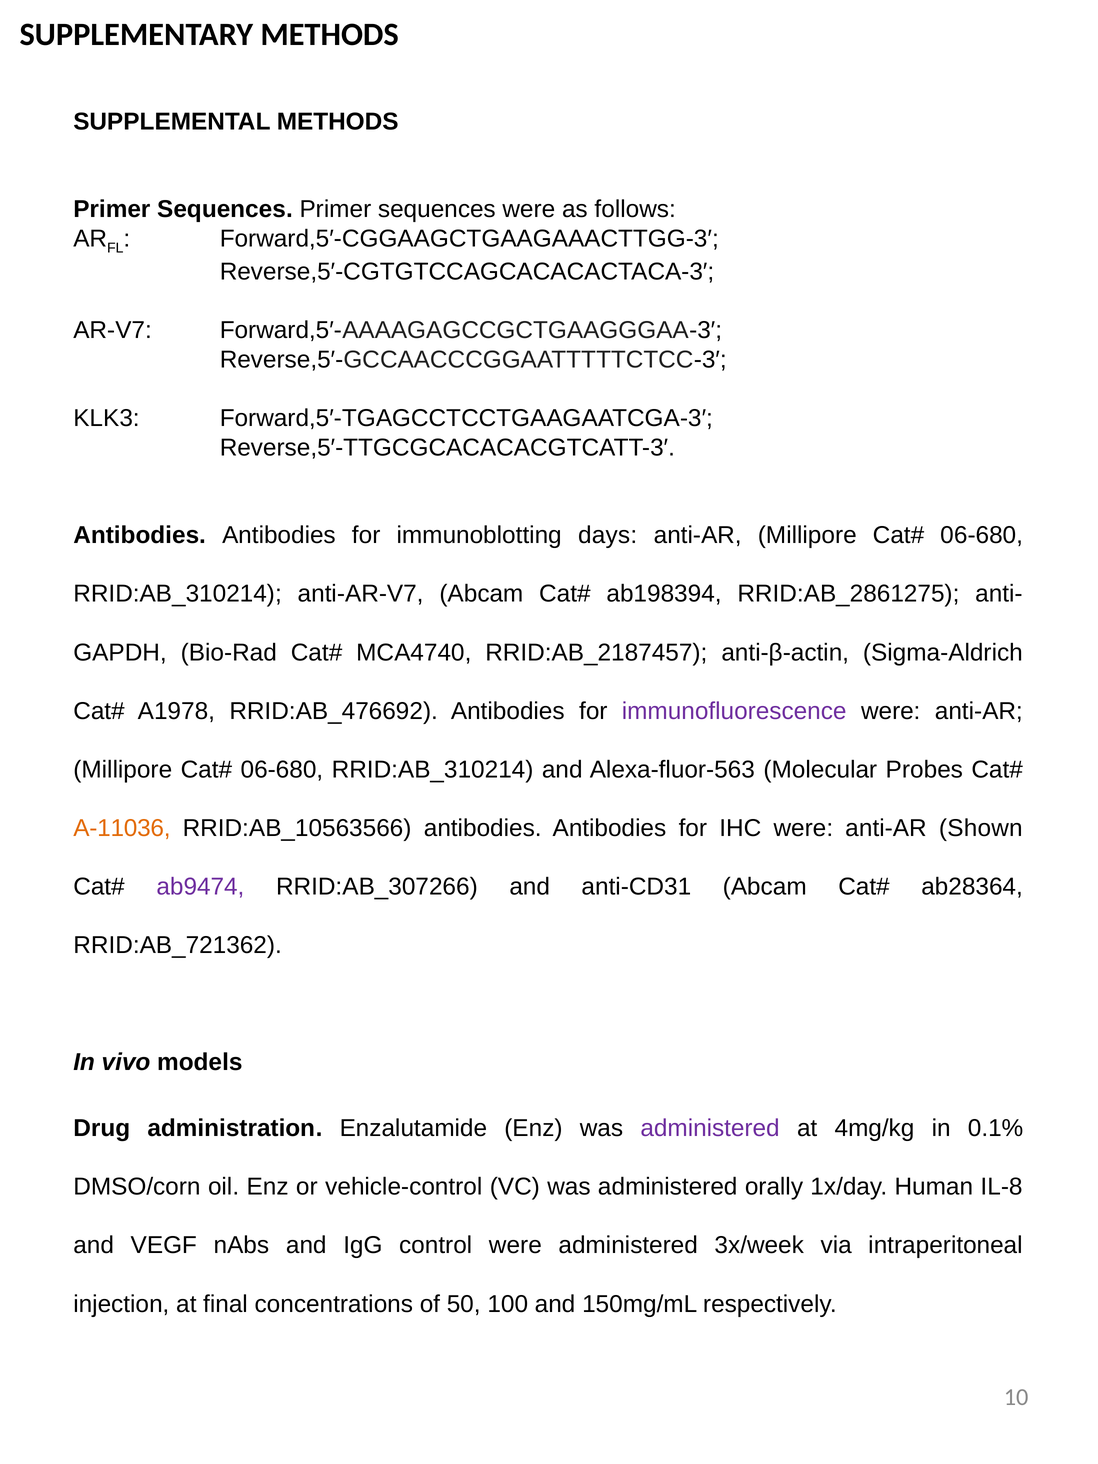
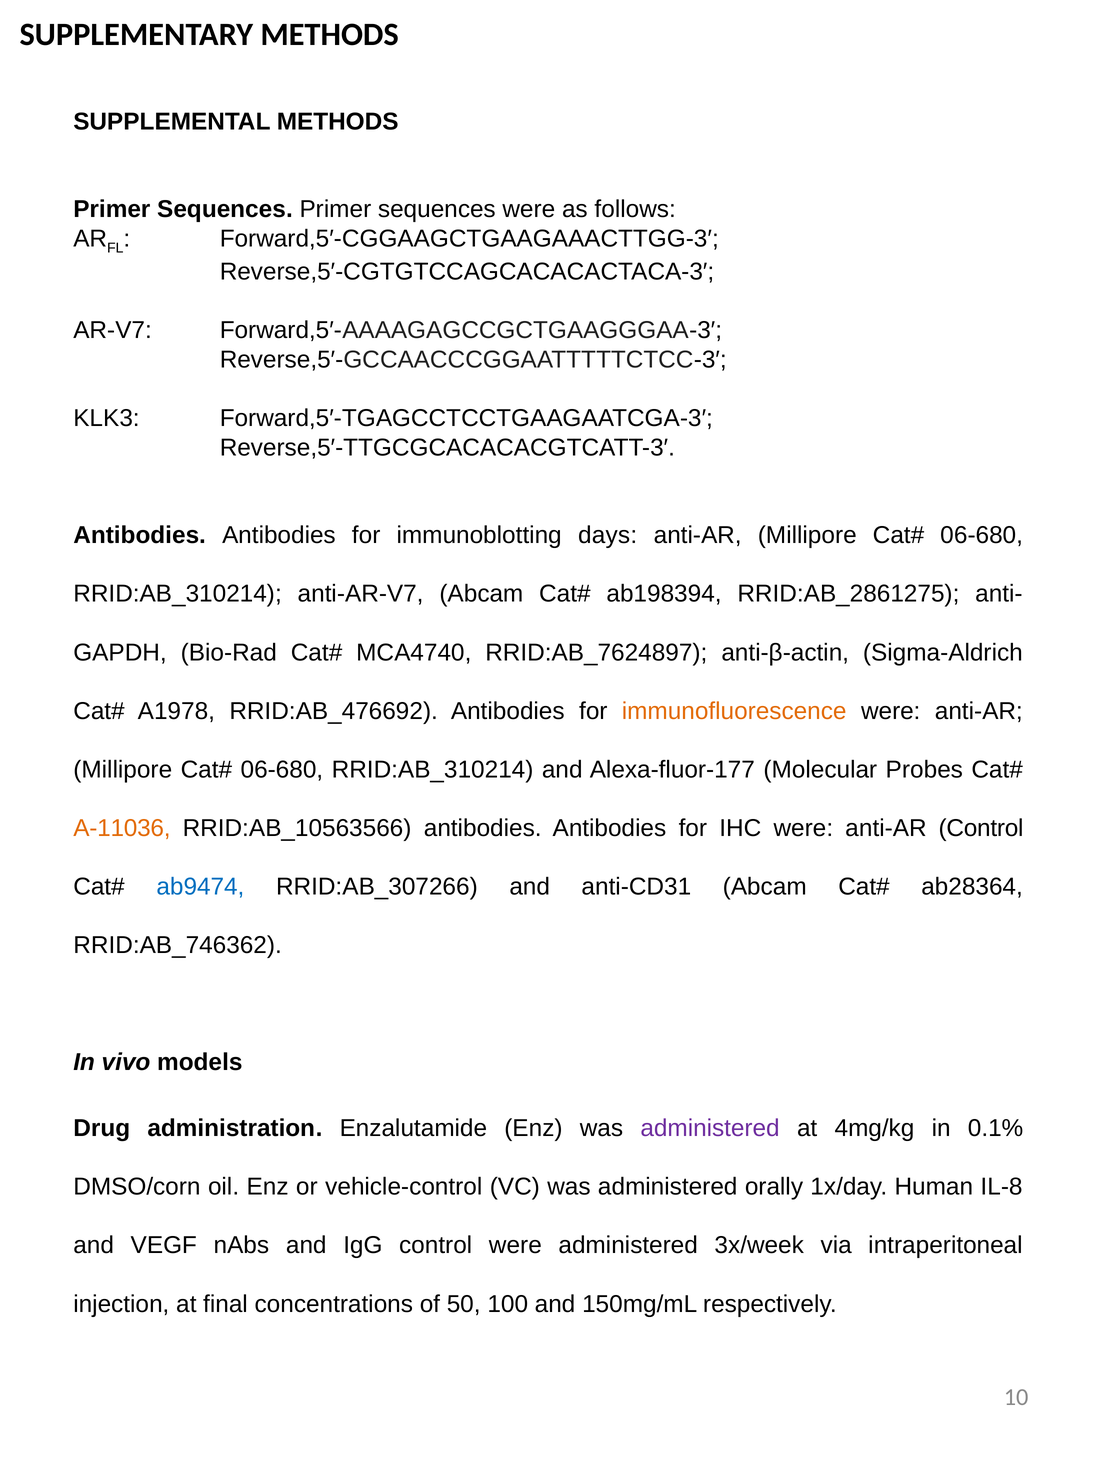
RRID:AB_2187457: RRID:AB_2187457 -> RRID:AB_7624897 (596, 652)
immunofluorescence colour: purple -> orange (734, 711)
Alexa-fluor-563: Alexa-fluor-563 -> Alexa-fluor-177 (672, 770)
anti-AR Shown: Shown -> Control (981, 828)
ab9474 colour: purple -> blue (200, 887)
RRID:AB_721362: RRID:AB_721362 -> RRID:AB_746362 (178, 945)
